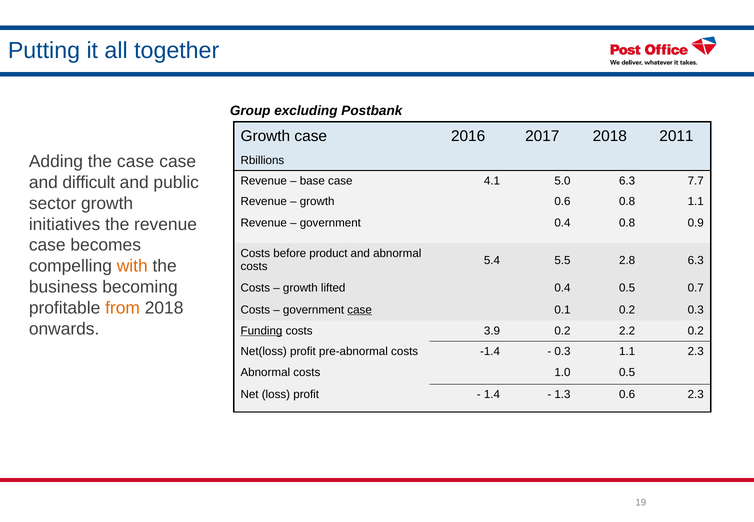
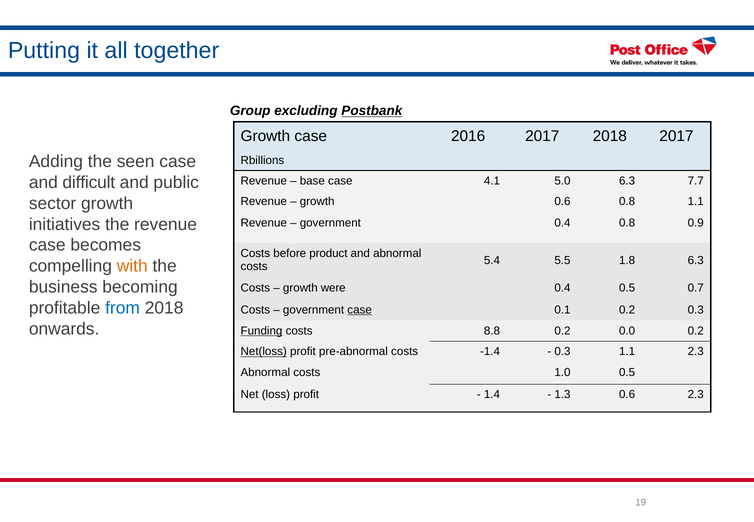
Postbank underline: none -> present (372, 111)
2018 2011: 2011 -> 2017 (676, 136)
the case: case -> seen (136, 162)
2.8: 2.8 -> 1.8 (627, 261)
lifted: lifted -> were (333, 288)
from colour: orange -> blue (123, 308)
3.9: 3.9 -> 8.8 (492, 331)
2.2: 2.2 -> 0.0 (627, 331)
Net(loss underline: none -> present (264, 352)
